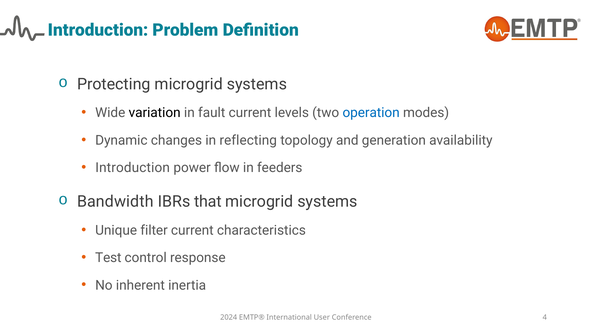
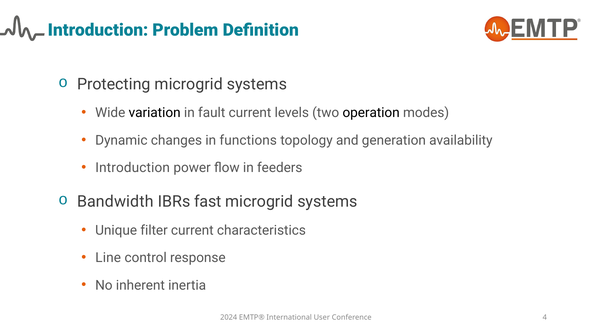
operation colour: blue -> black (371, 113)
reflecting: reflecting -> functions (248, 140)
that: that -> fast (208, 202)
Test: Test -> Line (108, 258)
